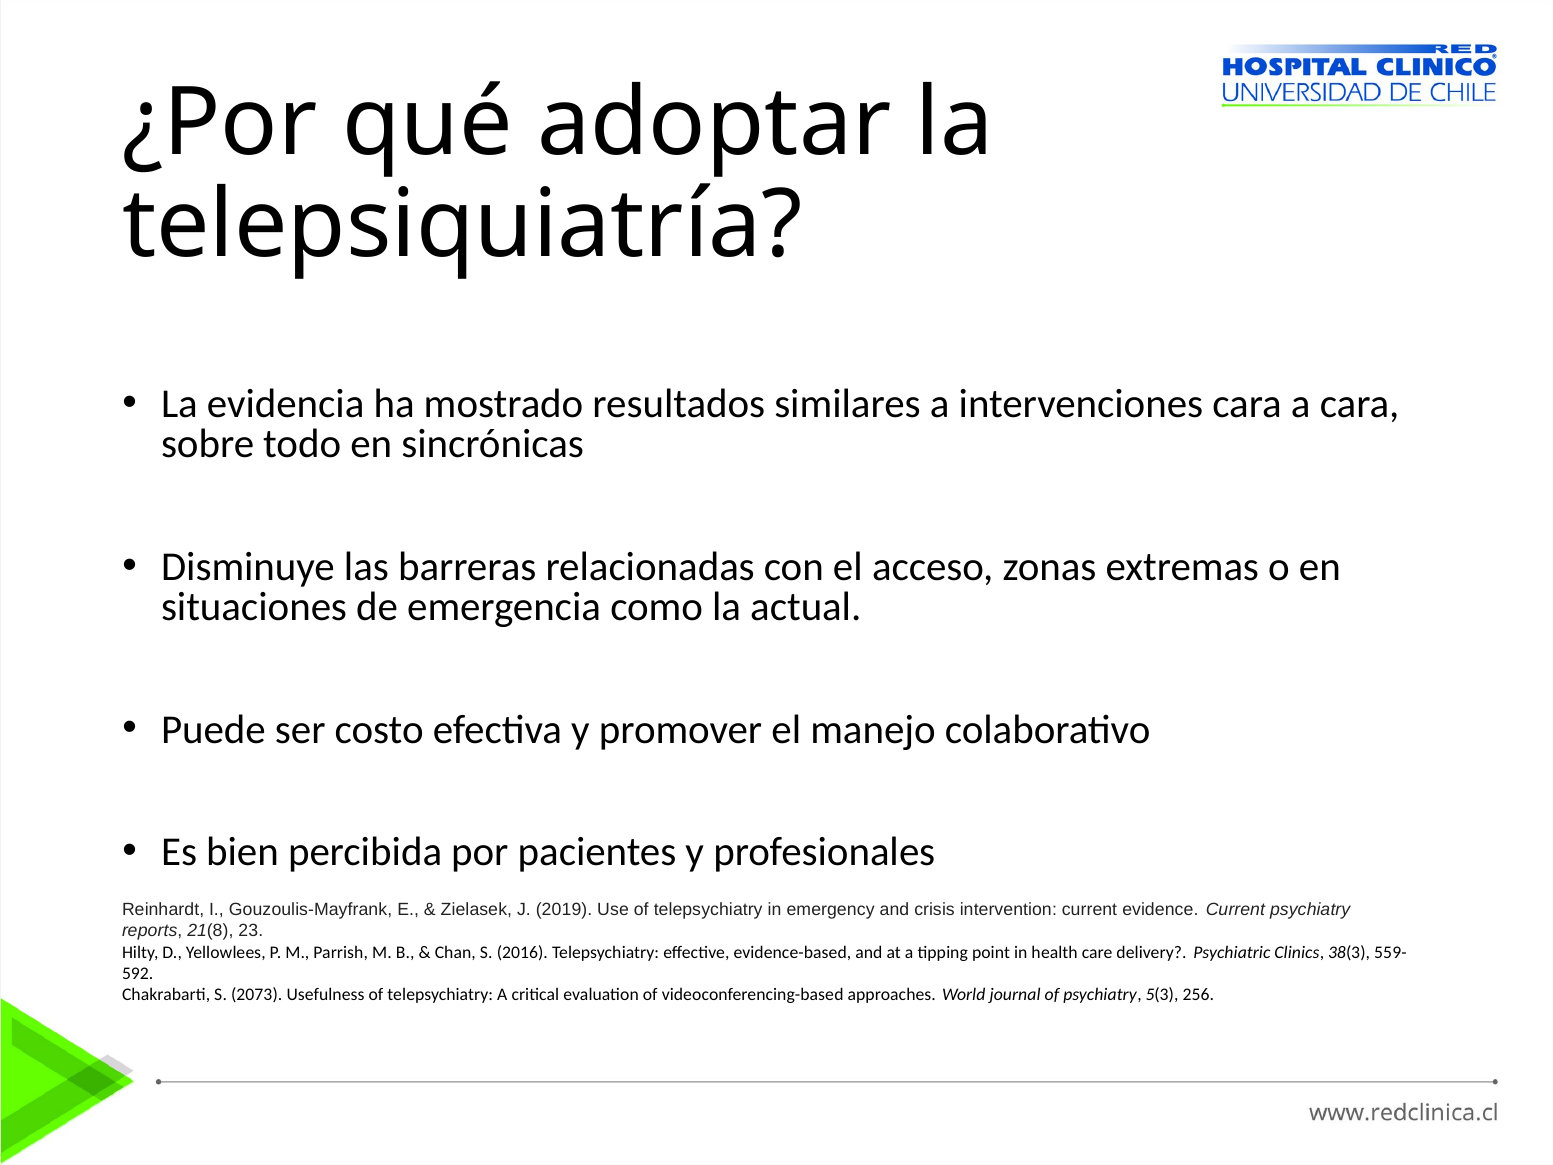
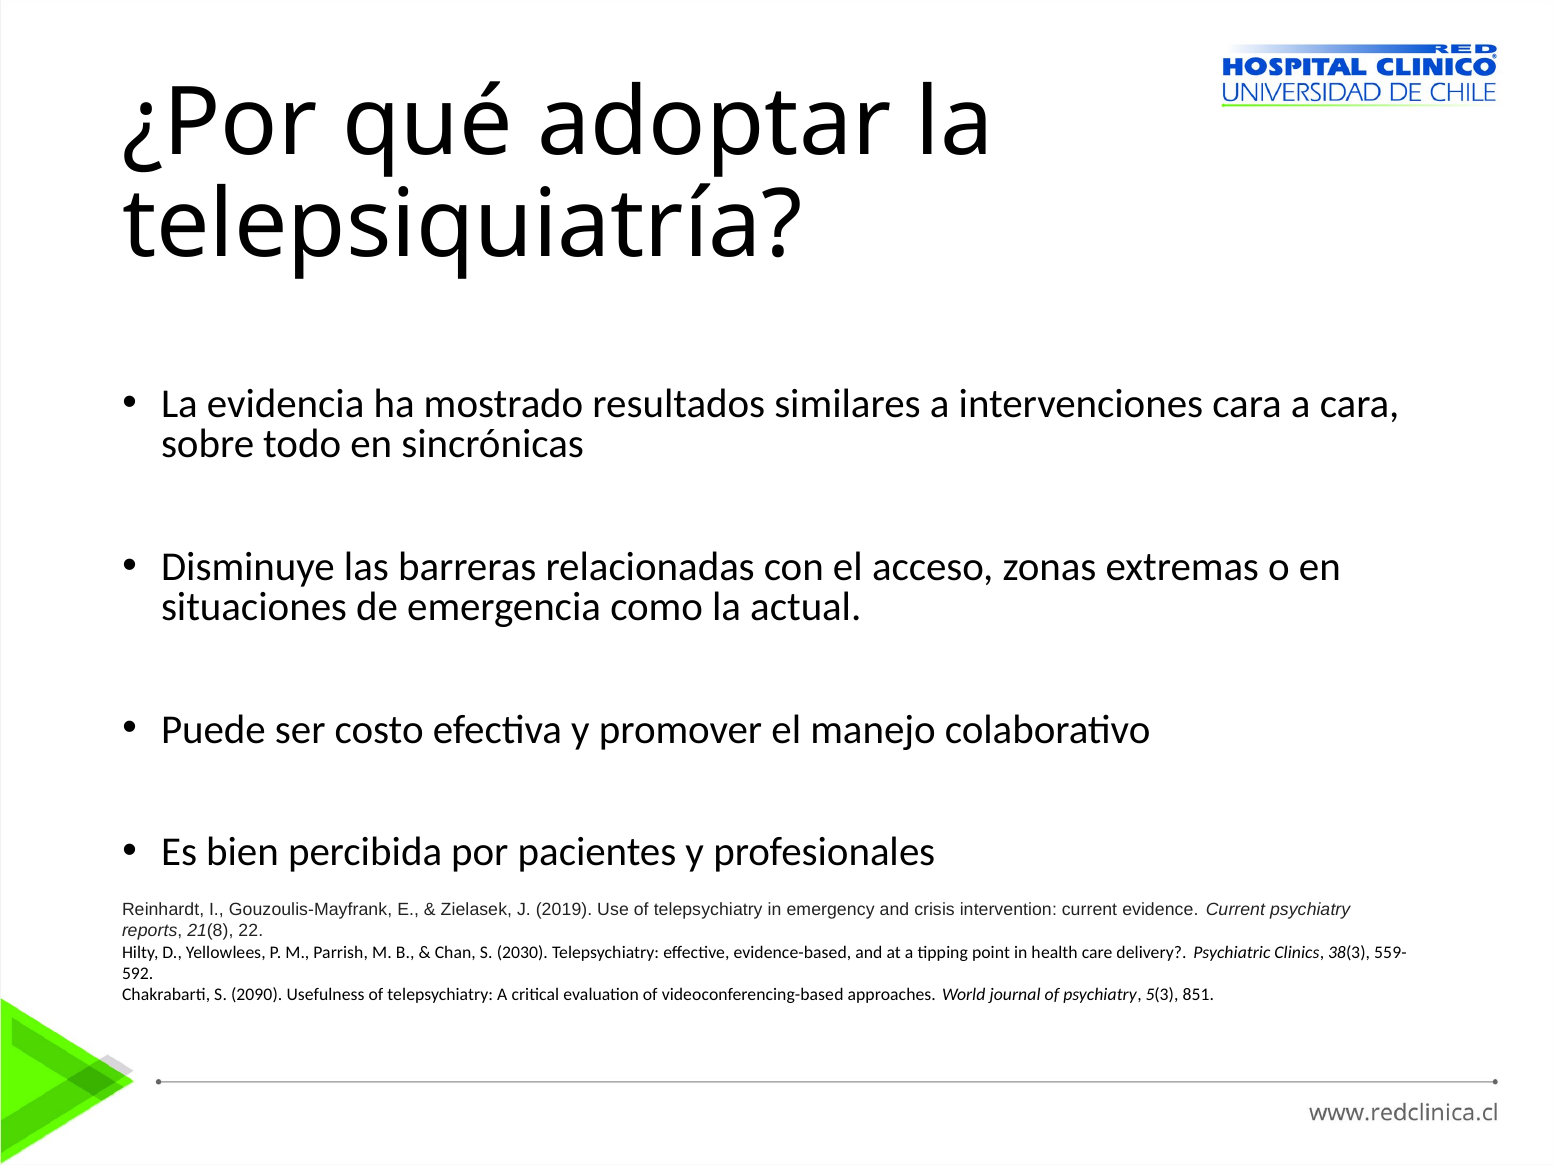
23: 23 -> 22 (251, 931)
2016: 2016 -> 2030 (522, 952)
2073: 2073 -> 2090 (257, 995)
256: 256 -> 851 (1198, 995)
